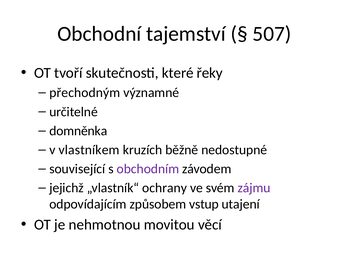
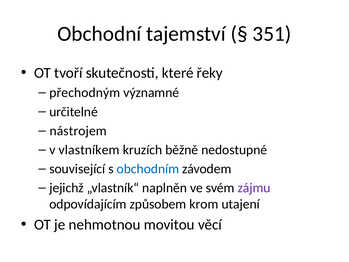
507: 507 -> 351 (272, 34)
domněnka: domněnka -> nástrojem (78, 131)
obchodním colour: purple -> blue (148, 169)
ochrany: ochrany -> naplněn (165, 188)
vstup: vstup -> krom (204, 204)
